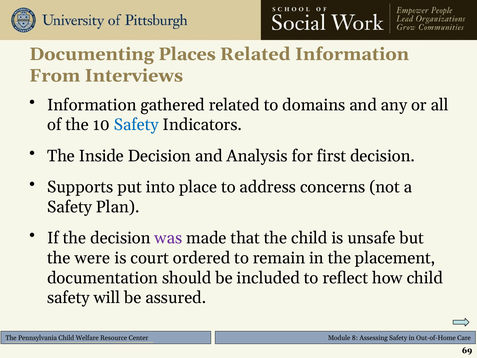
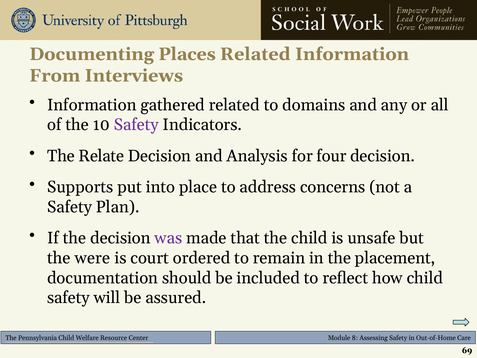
Safety colour: blue -> purple (136, 125)
Inside: Inside -> Relate (101, 156)
first: first -> four (332, 156)
